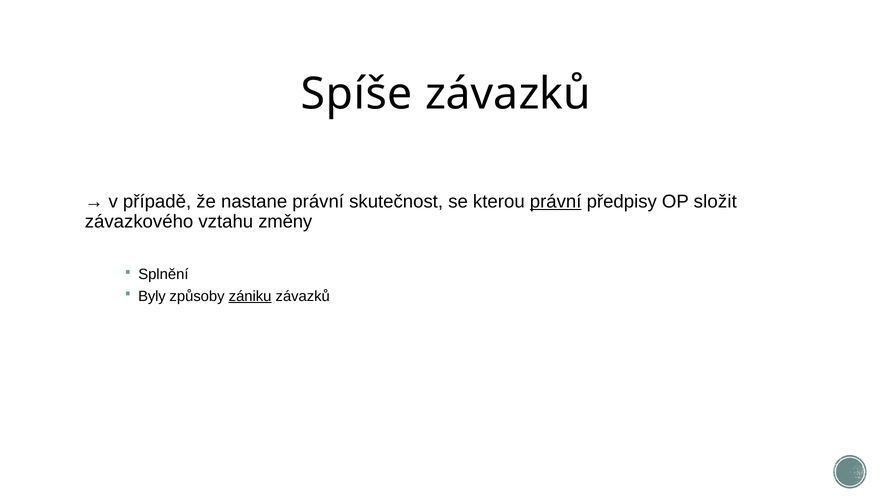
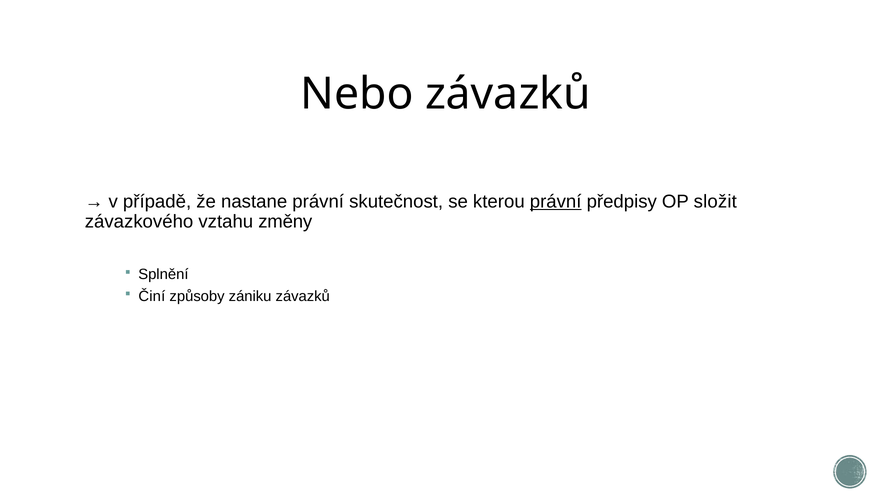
Spíše: Spíše -> Nebo (357, 94)
Byly: Byly -> Činí (152, 296)
zániku underline: present -> none (250, 296)
